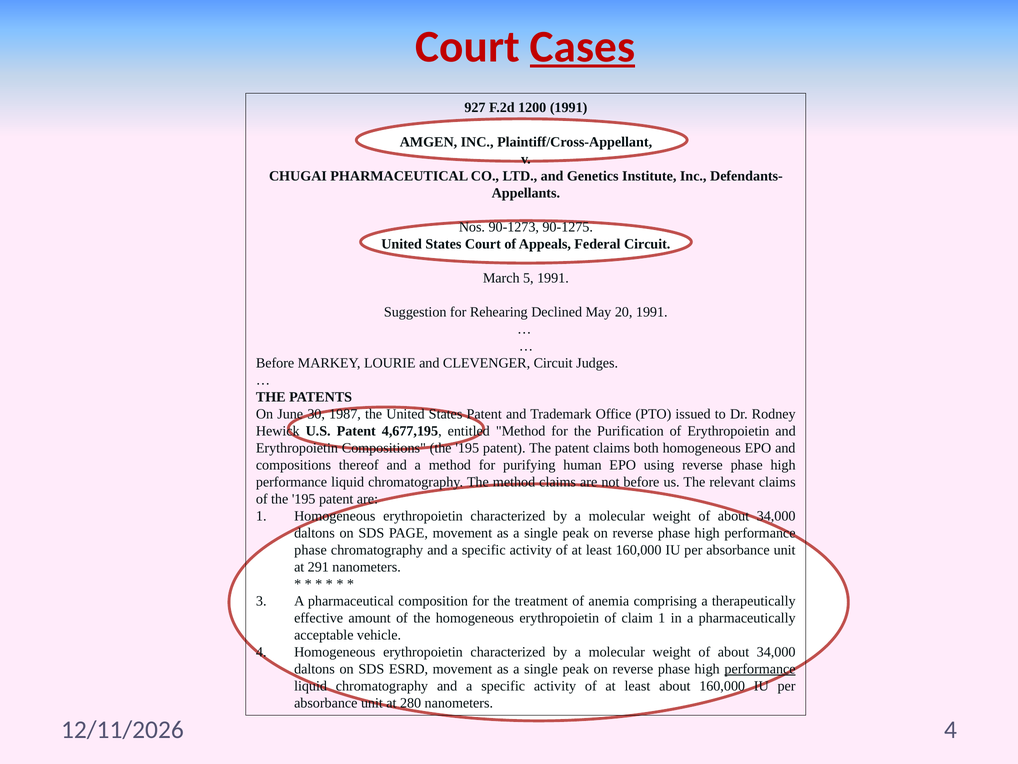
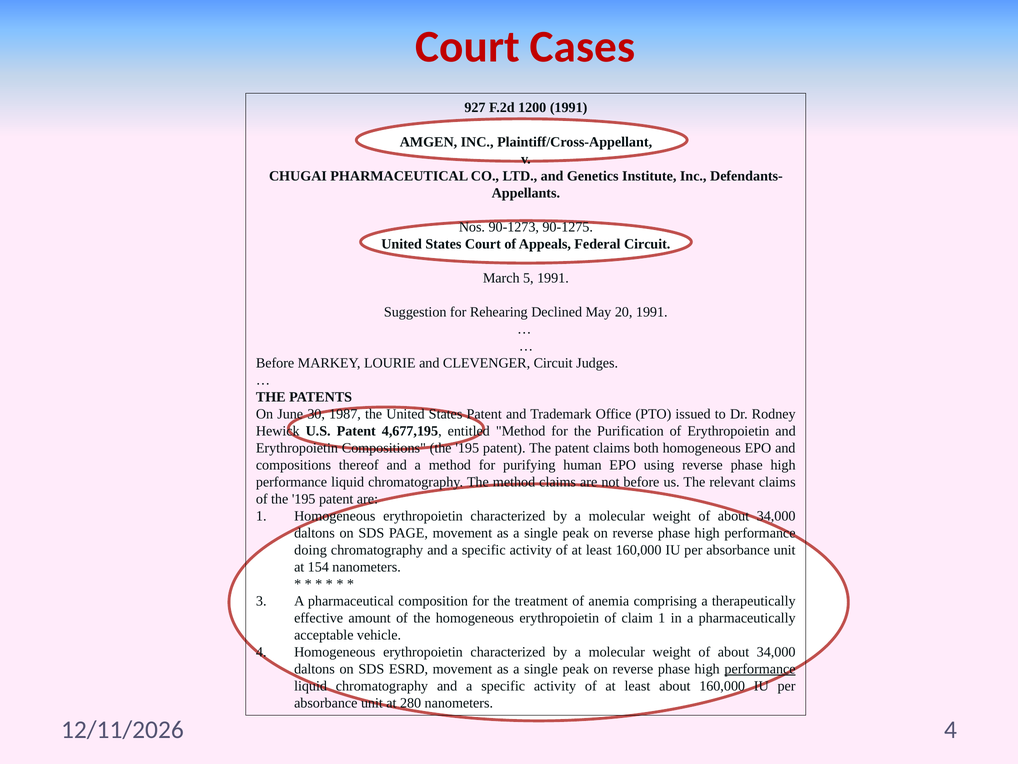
Cases underline: present -> none (582, 47)
phase: phase -> doing (311, 550)
291: 291 -> 154 (318, 567)
